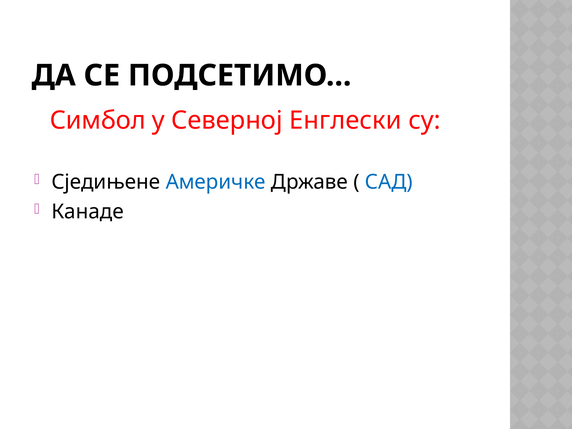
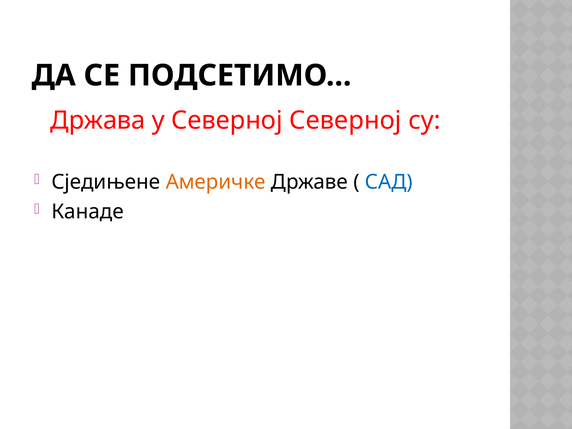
Симбол: Симбол -> Држава (98, 121)
Северној Енглески: Енглески -> Северној (345, 121)
Америчке colour: blue -> orange (216, 182)
